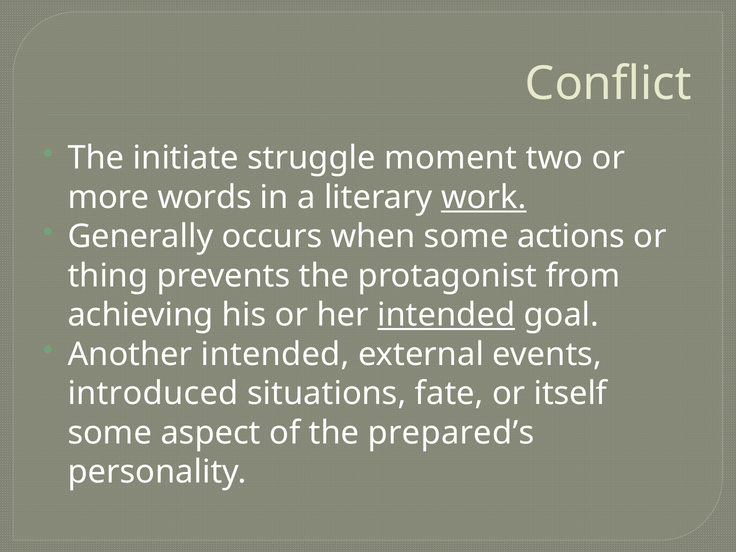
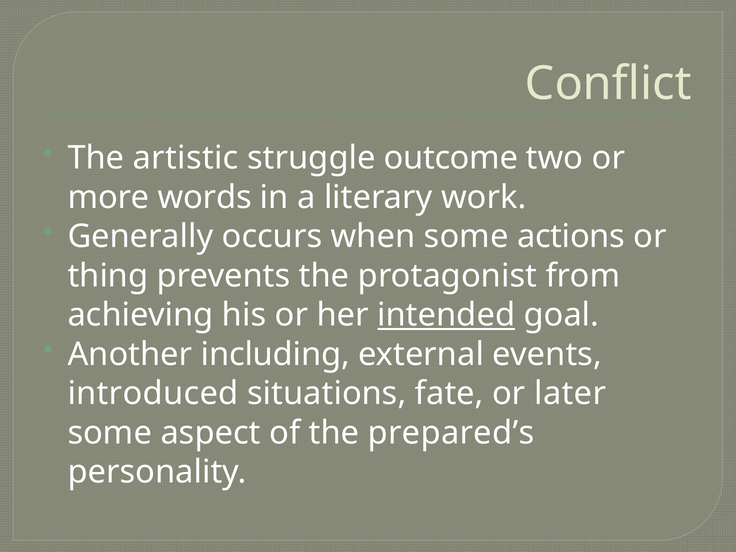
initiate: initiate -> artistic (186, 158)
moment: moment -> outcome (451, 158)
work underline: present -> none (484, 197)
Another intended: intended -> including (275, 354)
itself: itself -> later (570, 394)
